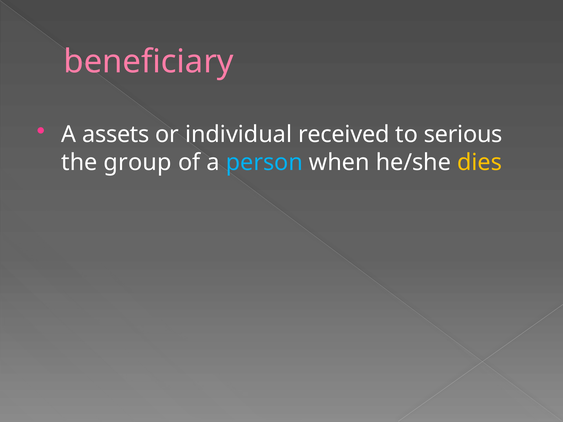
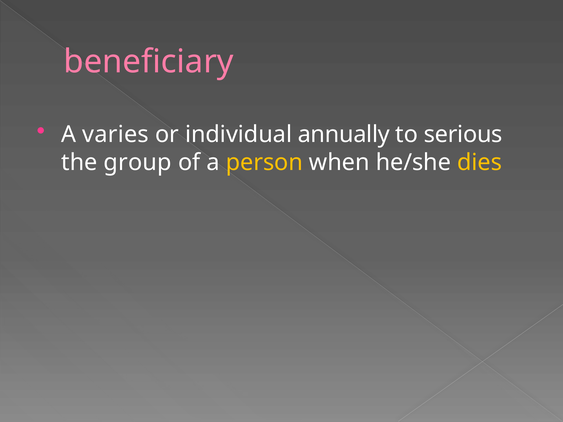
assets: assets -> varies (116, 134)
received: received -> annually (344, 134)
person colour: light blue -> yellow (264, 163)
